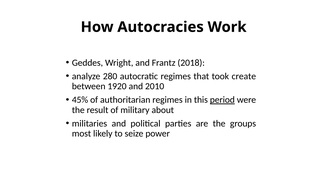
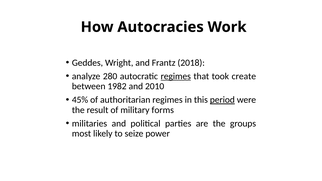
regimes underline: none -> present (176, 76)
1920: 1920 -> 1982 (117, 86)
about: about -> forms (163, 110)
